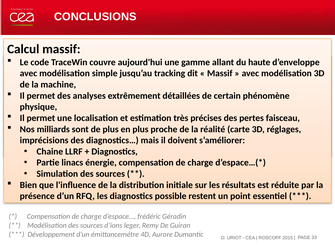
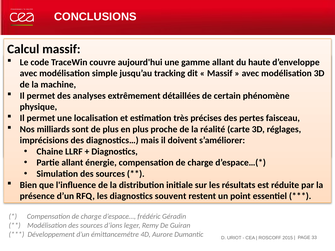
Partie linacs: linacs -> allant (72, 163)
possible: possible -> souvent (171, 196)
